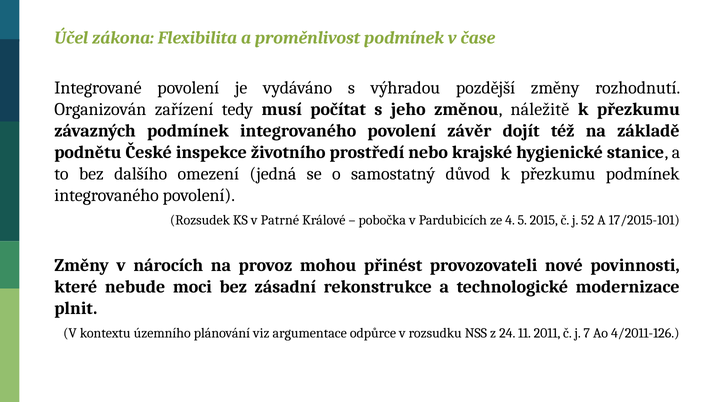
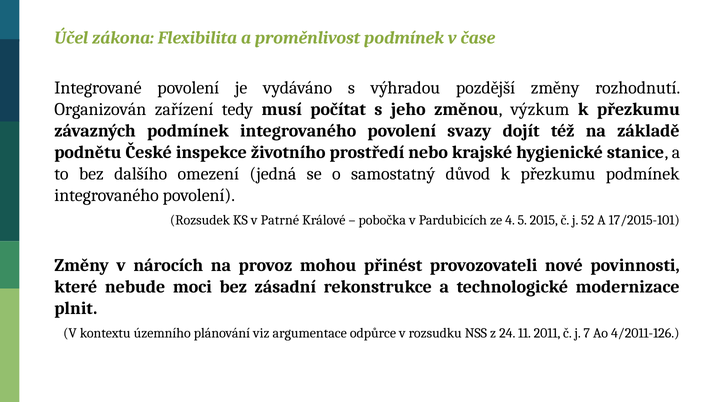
náležitě: náležitě -> výzkum (540, 110)
závěr: závěr -> svazy (469, 131)
